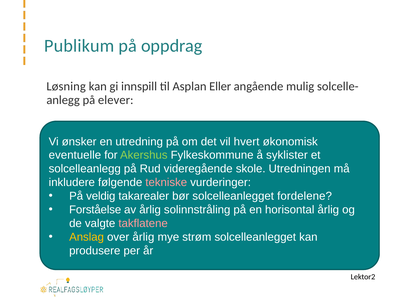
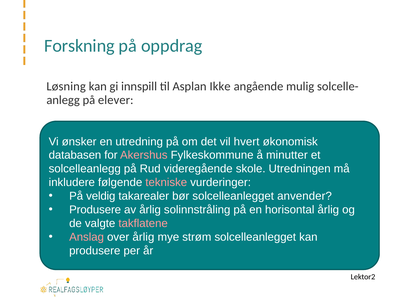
Publikum: Publikum -> Forskning (79, 46)
Eller: Eller -> Ikke (220, 86)
eventuelle: eventuelle -> databasen (75, 155)
Akershus colour: light green -> pink (144, 155)
syklister: syklister -> minutter (287, 155)
fordelene: fordelene -> anvender (305, 196)
Forståelse: Forståelse -> Produsere (95, 210)
Anslag colour: yellow -> pink (87, 237)
